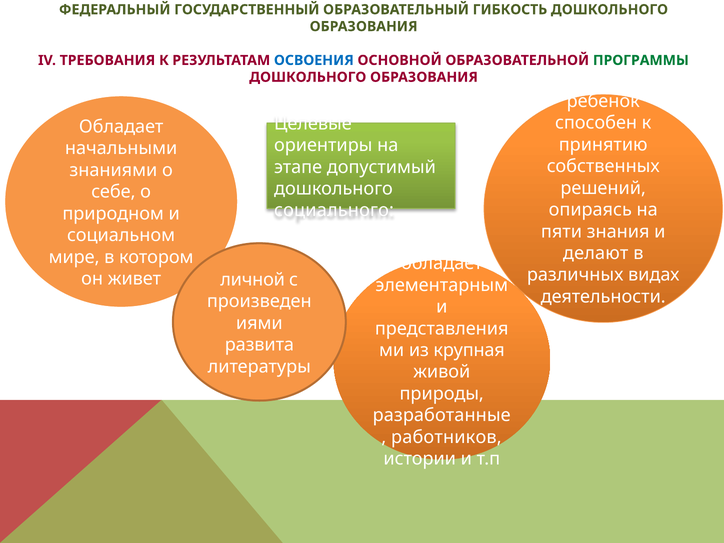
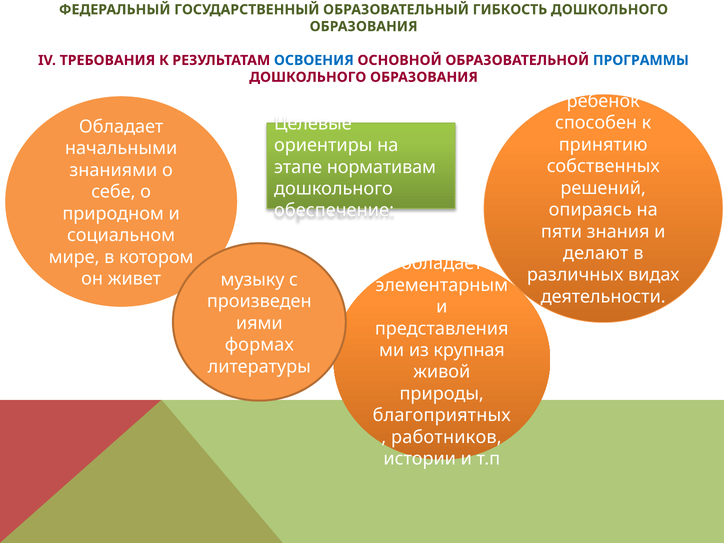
ПРОГРАММЫ colour: green -> blue (641, 60)
допустимый: допустимый -> нормативам (381, 167)
социального: социального -> обеспечение (334, 211)
личной: личной -> музыку (253, 280)
развита: развита -> формах (259, 345)
разработанные: разработанные -> благоприятных (442, 415)
